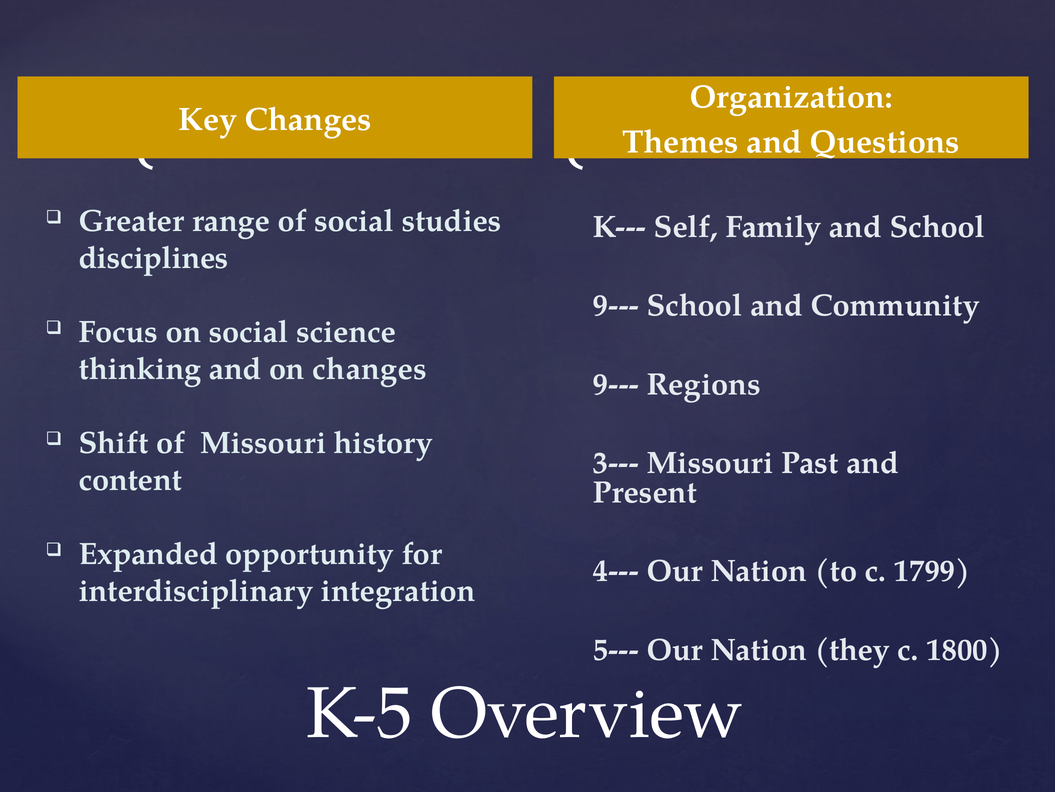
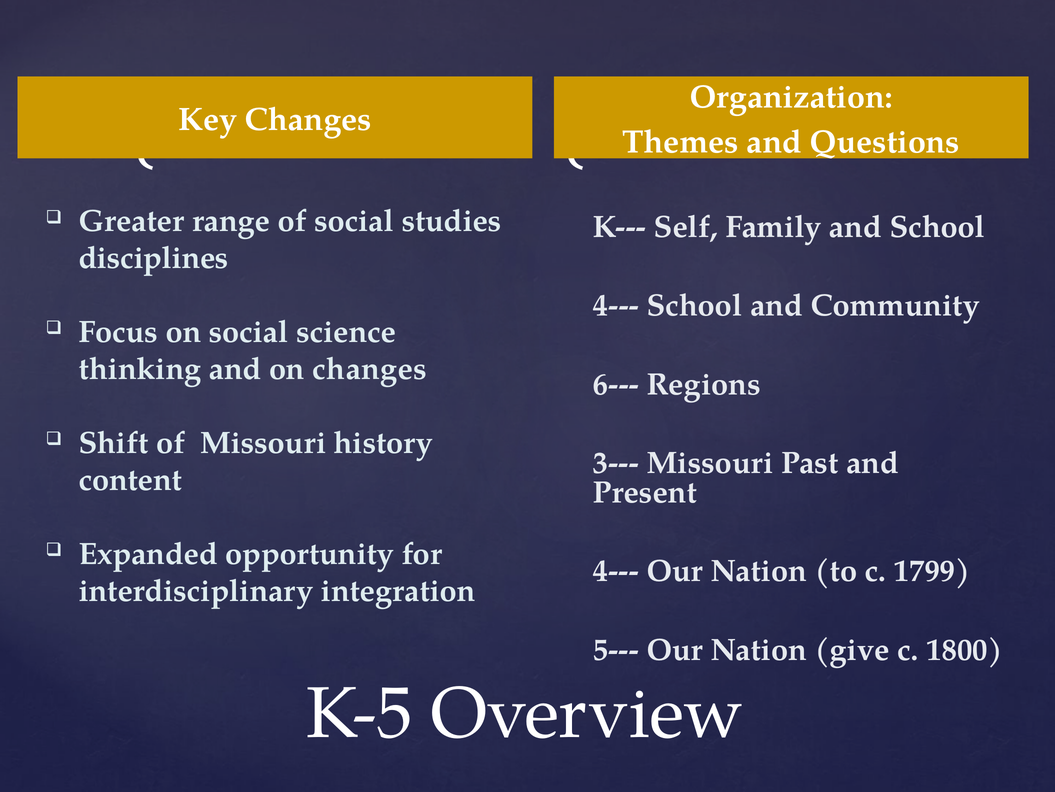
9---: 9--- -> 4--- (616, 305)
9---: 9--- -> 6--- (616, 384)
they: they -> give (852, 649)
